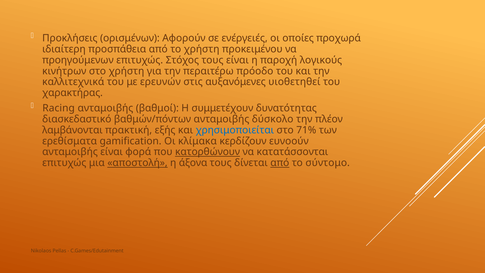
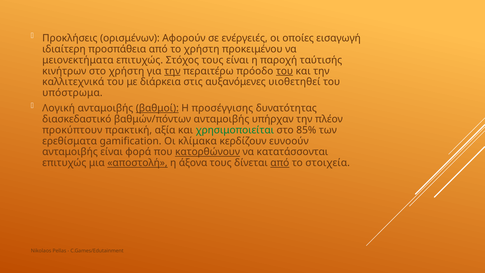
προχωρά: προχωρά -> εισαγωγή (339, 38)
προηγούμενων: προηγούμενων -> μειονεκτήματα (78, 60)
λογικούς: λογικούς -> ταύτισής (321, 60)
την underline: none -> present (172, 71)
του underline: none -> present (284, 71)
ερευνών: ερευνών -> διάρκεια (160, 82)
χαρακτήρας: χαρακτήρας -> υπόστρωμα (72, 93)
Racing: Racing -> Λογική (59, 108)
βαθμοί underline: none -> present (157, 108)
συμμετέχουν: συμμετέχουν -> προσέγγισης (222, 108)
δύσκολο: δύσκολο -> υπήρχαν (273, 119)
λαμβάνονται: λαμβάνονται -> προκύπτουν (72, 130)
εξής: εξής -> αξία (165, 130)
χρησιμοποιείται colour: blue -> green (235, 130)
71%: 71% -> 85% (306, 130)
σύντομο: σύντομο -> στοιχεία (328, 163)
